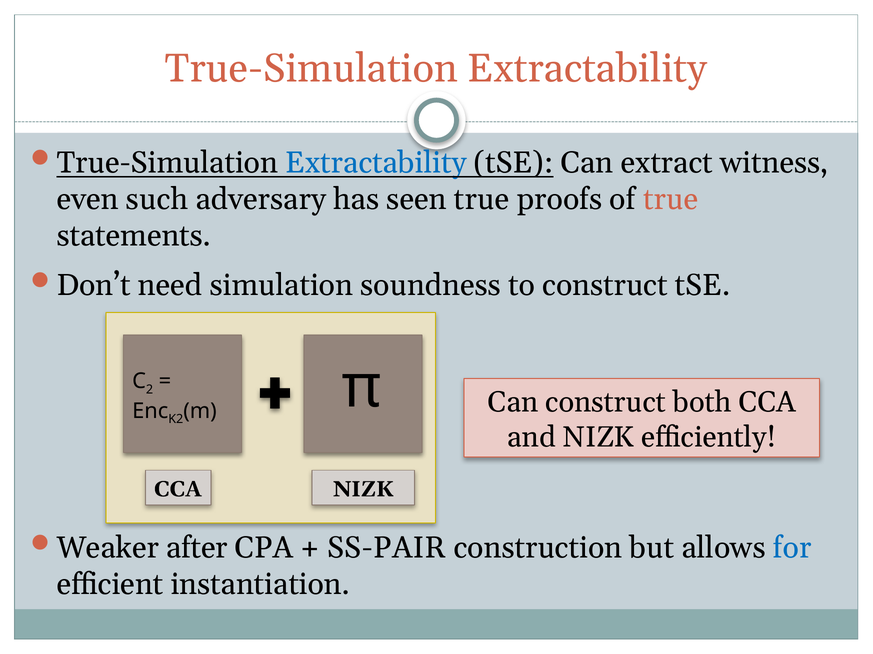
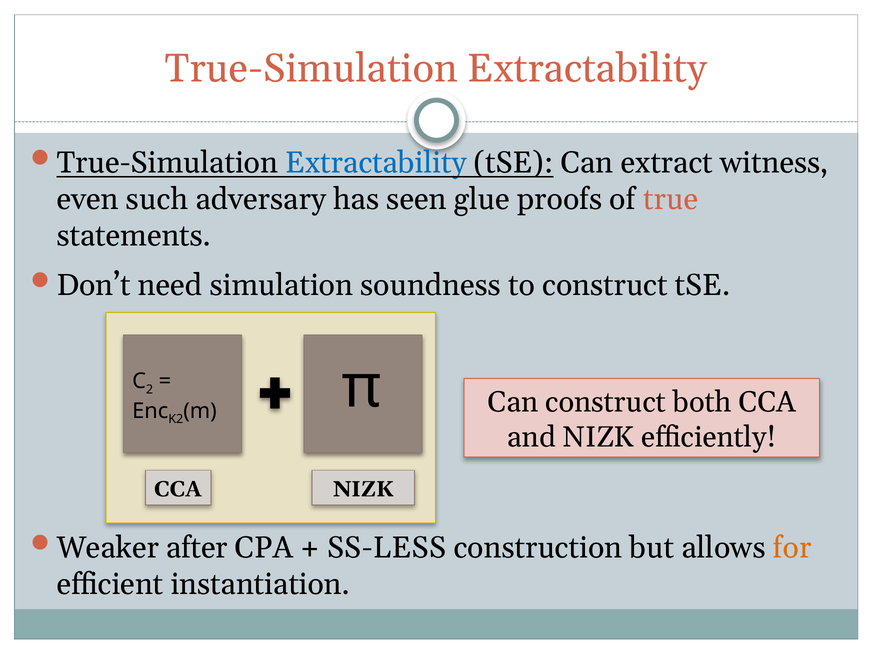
seen true: true -> glue (482, 199)
SS-PAIR: SS-PAIR -> SS-LESS (387, 549)
for colour: blue -> orange (792, 549)
